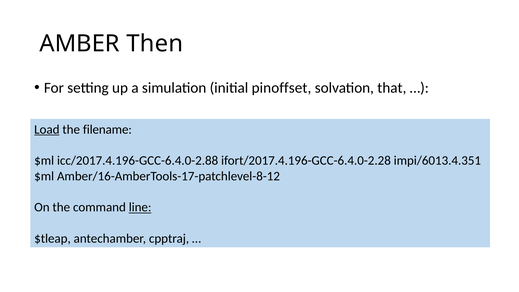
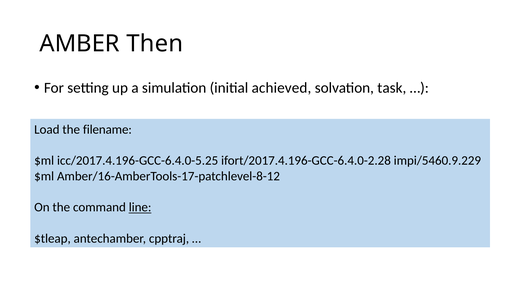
pinoffset: pinoffset -> achieved (281, 88)
that: that -> task (392, 88)
Load underline: present -> none (47, 129)
icc/2017.4.196-GCC-6.4.0-2.88: icc/2017.4.196-GCC-6.4.0-2.88 -> icc/2017.4.196-GCC-6.4.0-5.25 (138, 161)
impi/6013.4.351: impi/6013.4.351 -> impi/5460.9.229 (437, 161)
